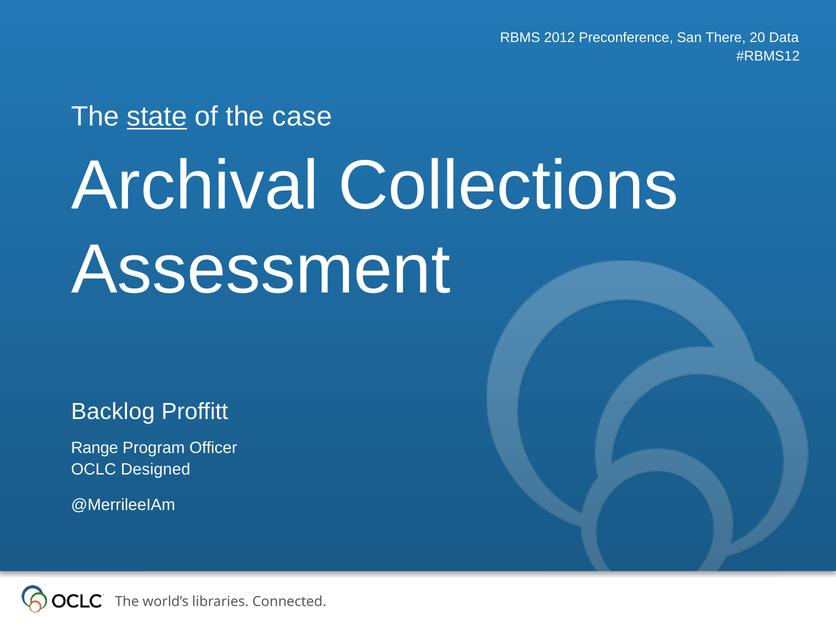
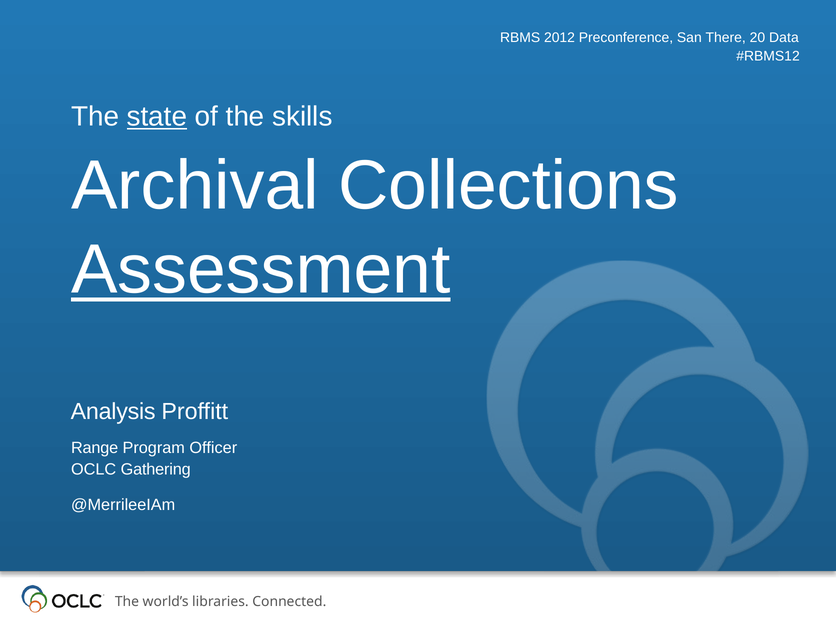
case: case -> skills (302, 117)
Assessment underline: none -> present (261, 270)
Backlog: Backlog -> Analysis (113, 412)
Designed: Designed -> Gathering (156, 469)
